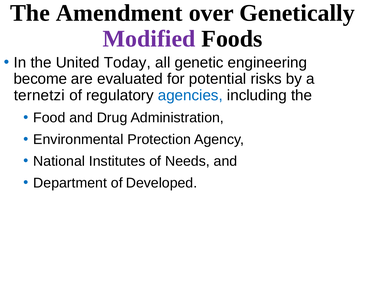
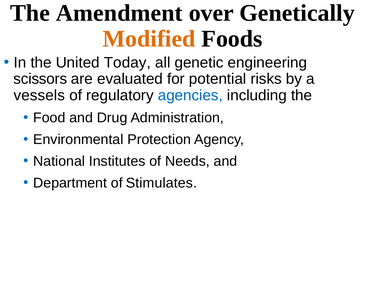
Modified colour: purple -> orange (149, 39)
become: become -> scissors (40, 79)
ternetzi: ternetzi -> vessels (39, 95)
Developed: Developed -> Stimulates (161, 183)
